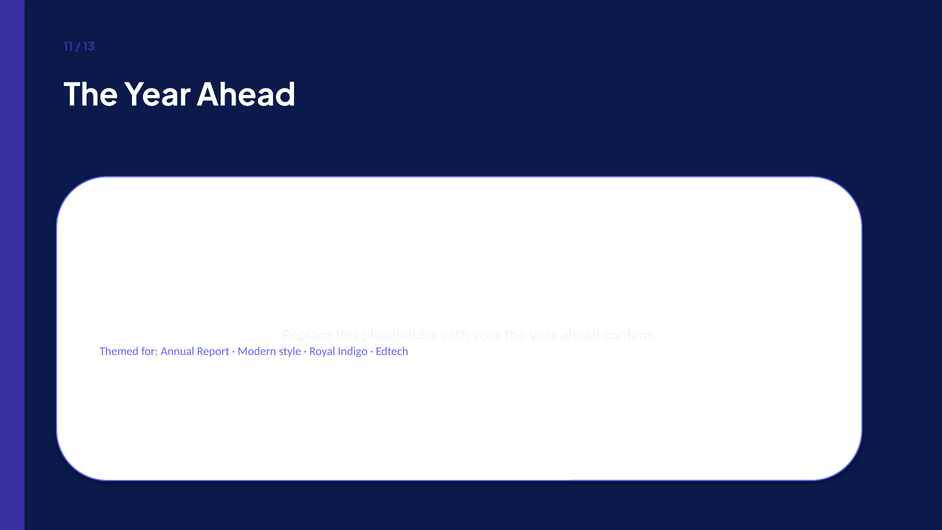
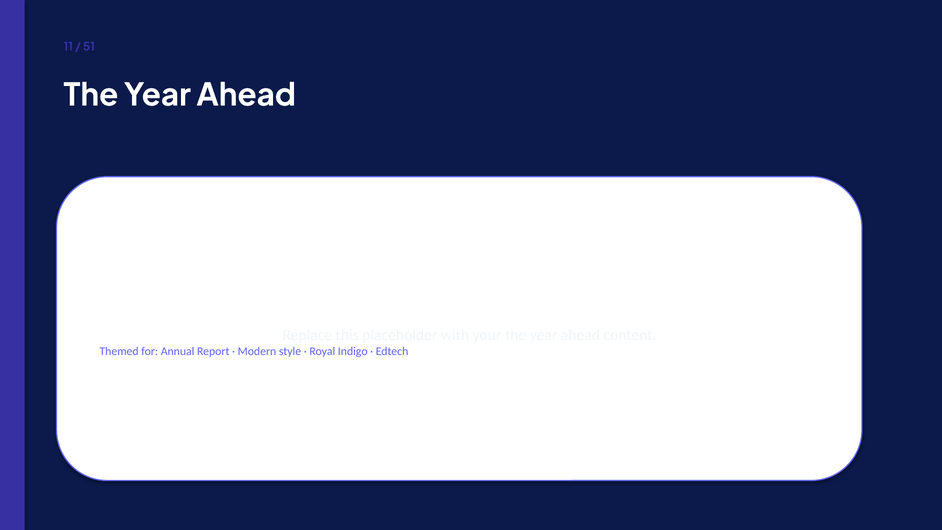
13: 13 -> 51 (89, 47)
